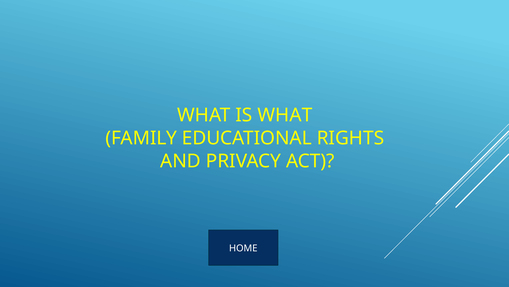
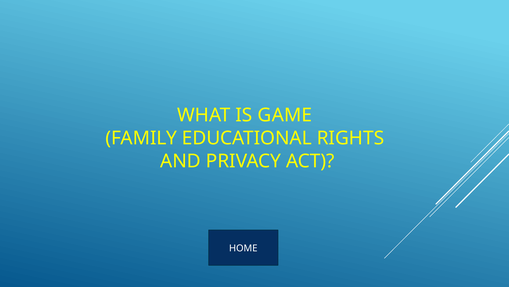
IS WHAT: WHAT -> GAME (285, 115)
